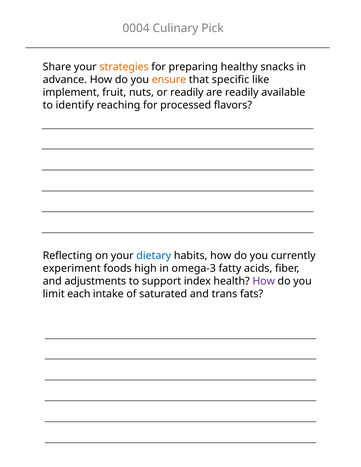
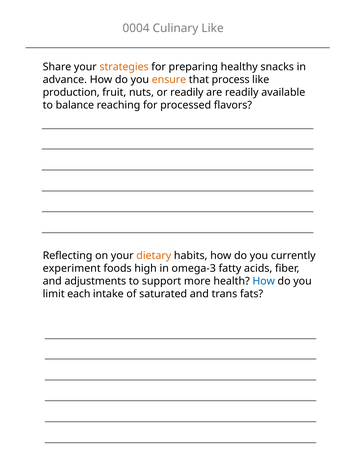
Culinary Pick: Pick -> Like (213, 28)
specific: specific -> process (231, 80)
implement: implement -> production (71, 92)
identify: identify -> balance (75, 105)
dietary colour: blue -> orange (154, 256)
index: index -> more (197, 281)
How colour: purple -> blue (264, 281)
